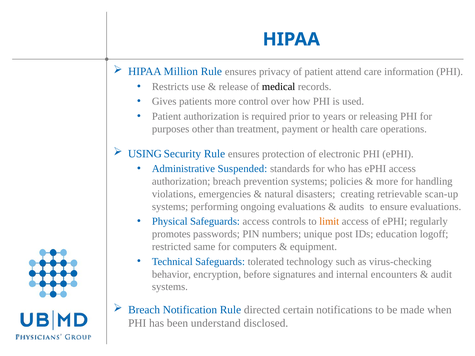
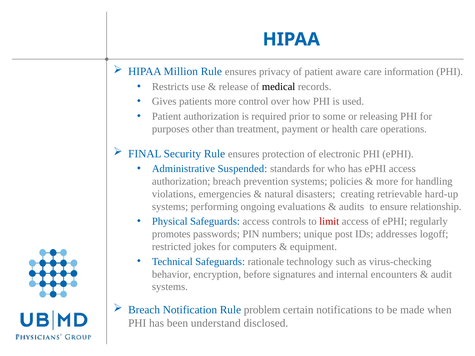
attend: attend -> aware (349, 72)
years: years -> some (334, 116)
USING: USING -> FINAL (145, 154)
scan-up: scan-up -> hard-up (441, 194)
ensure evaluations: evaluations -> relationship (436, 207)
limit colour: orange -> red (329, 222)
education: education -> addresses (397, 234)
same: same -> jokes (205, 247)
tolerated: tolerated -> rationale (266, 262)
directed: directed -> problem (262, 310)
